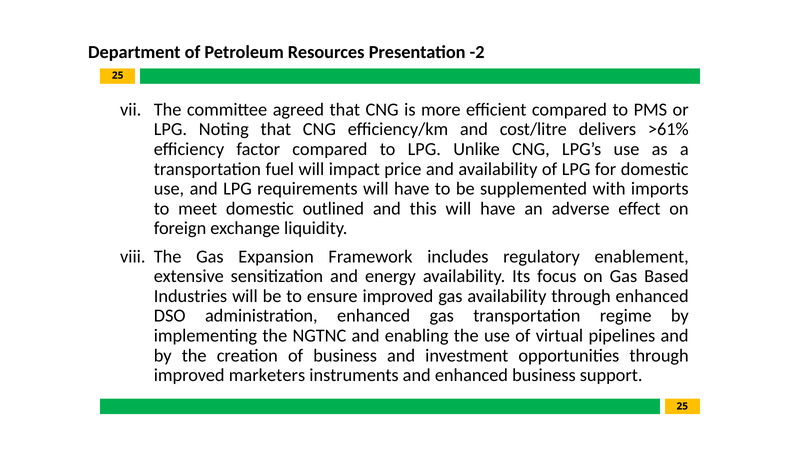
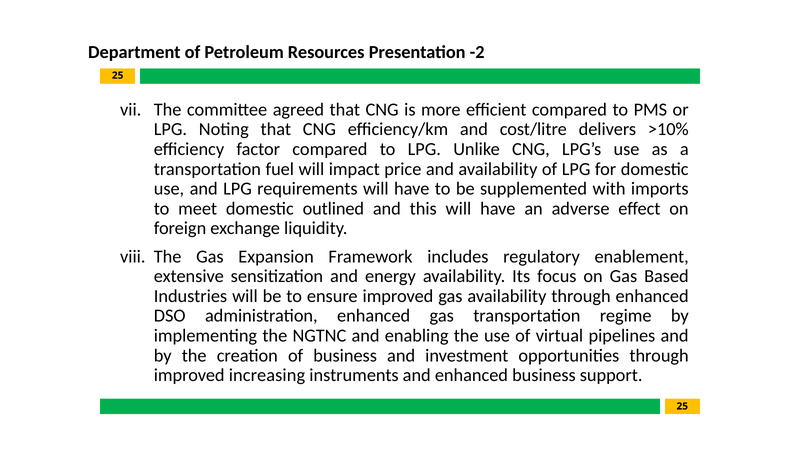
>61%: >61% -> >10% (668, 129)
marketers: marketers -> increasing (267, 375)
